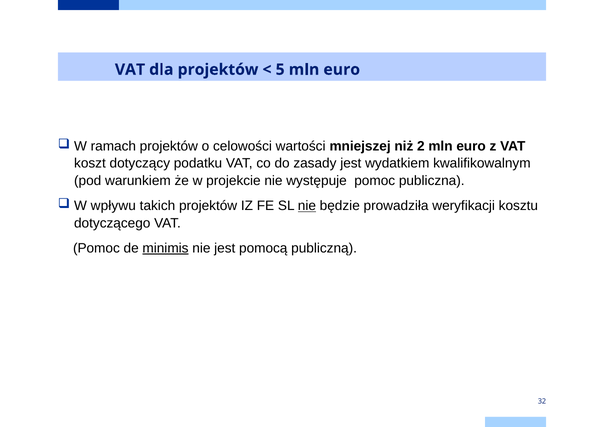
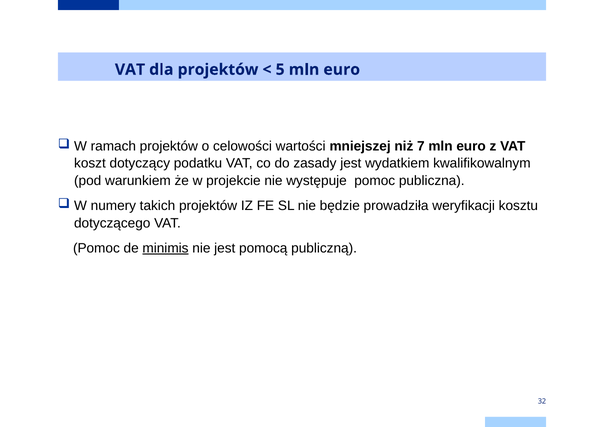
2: 2 -> 7 (421, 146)
wpływu: wpływu -> numery (113, 206)
nie underline: present -> none (307, 206)
